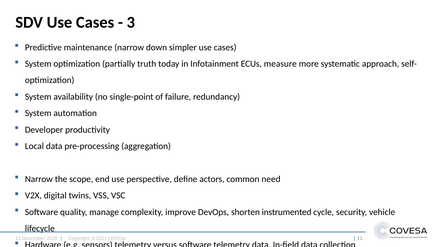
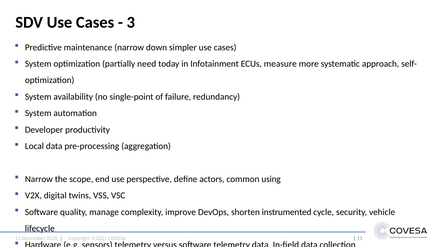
truth: truth -> need (147, 64)
need: need -> using (271, 179)
